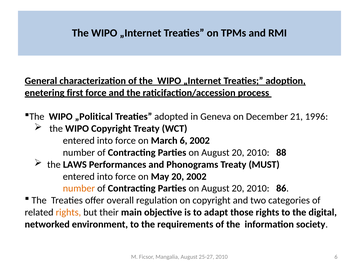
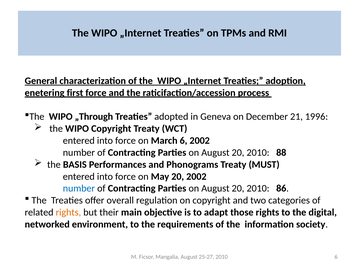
„Political: „Political -> „Through (94, 117)
LAWS: LAWS -> BASIS (75, 165)
number colour: orange -> blue (79, 189)
